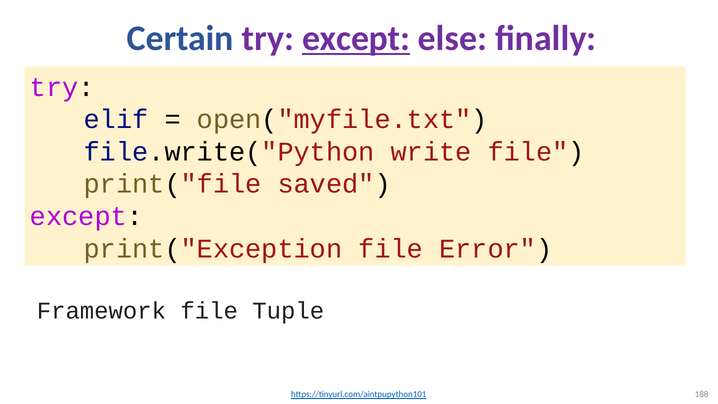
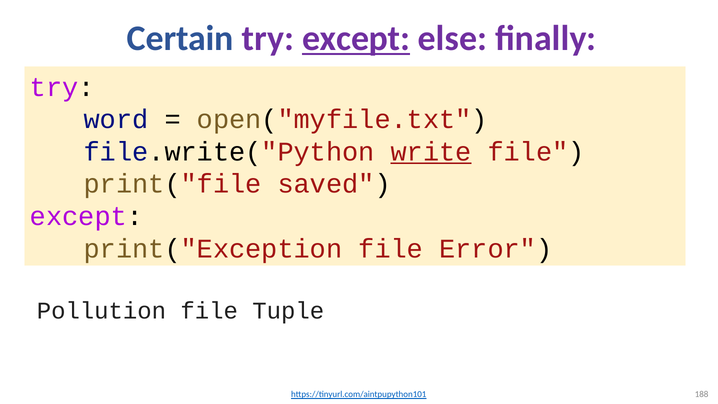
elif: elif -> word (116, 119)
write underline: none -> present (431, 152)
Framework: Framework -> Pollution (101, 311)
